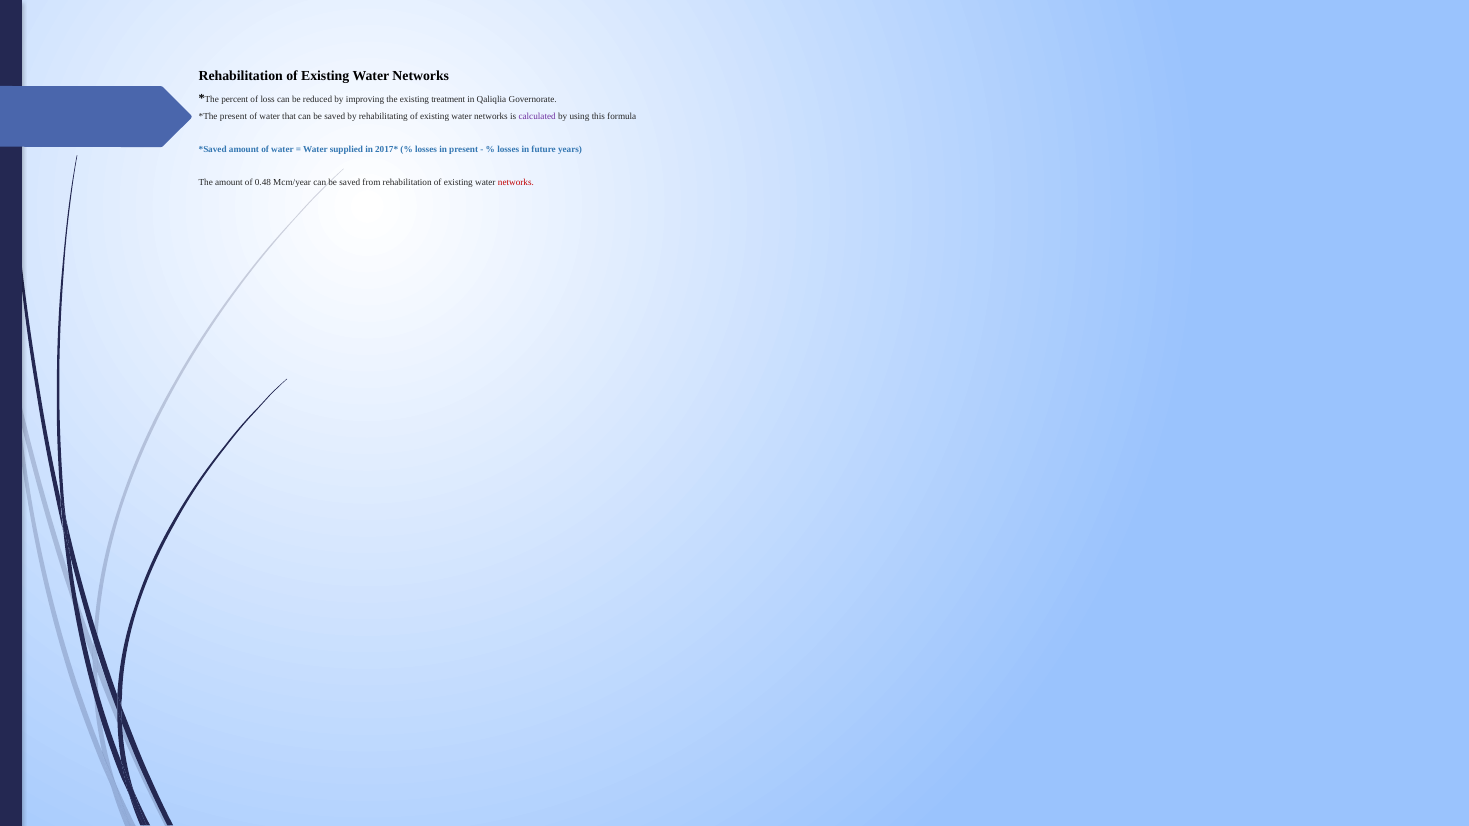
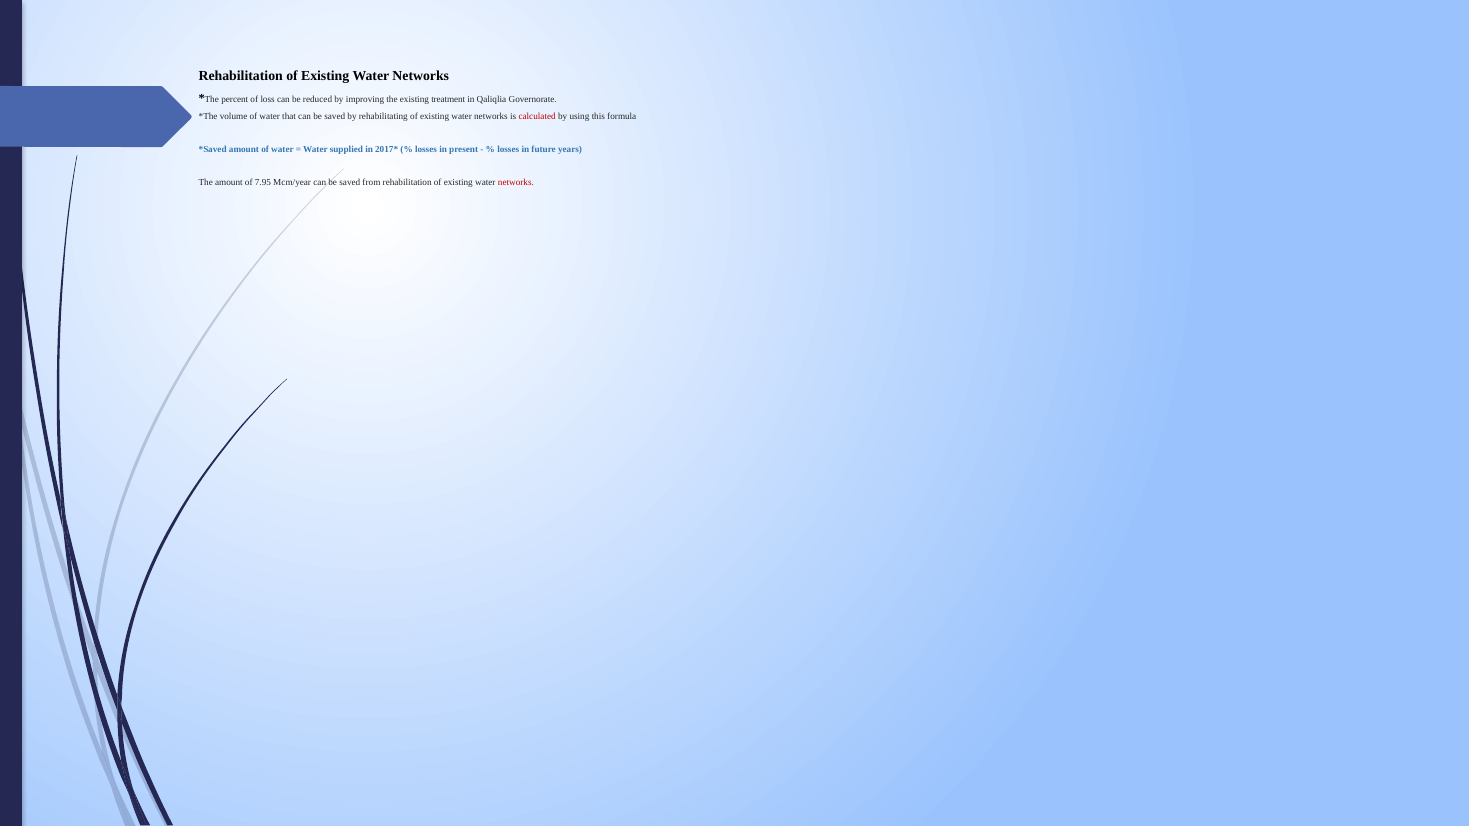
present: present -> volume (234, 117)
calculated colour: purple -> red (537, 117)
0.48: 0.48 -> 7.95 (263, 183)
